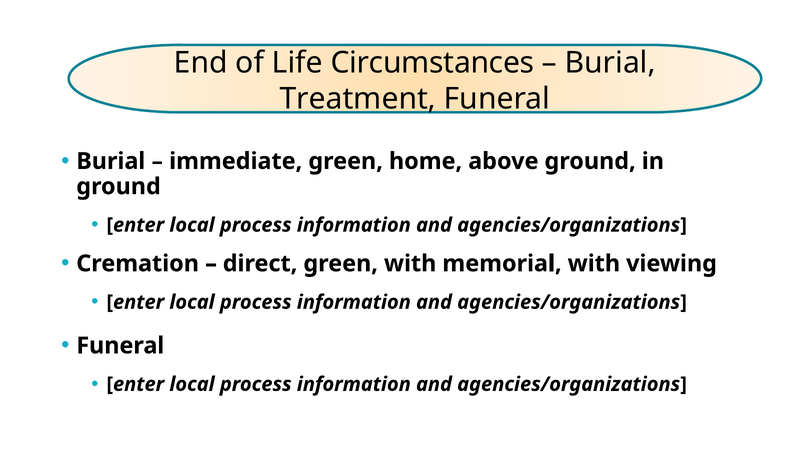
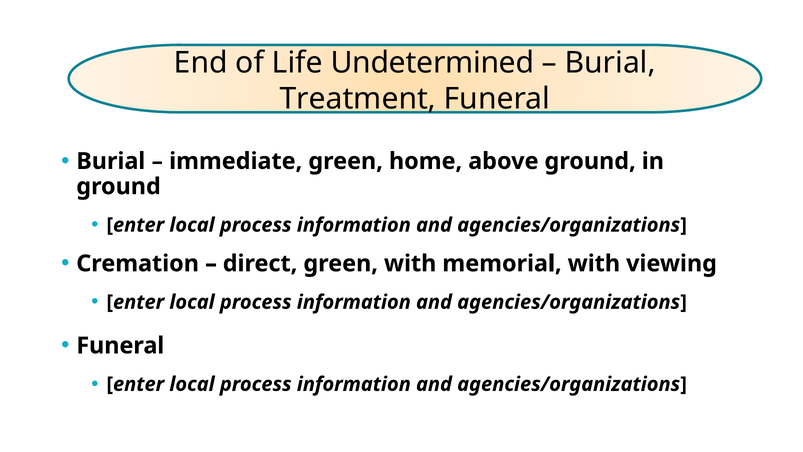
Circumstances: Circumstances -> Undetermined (432, 63)
